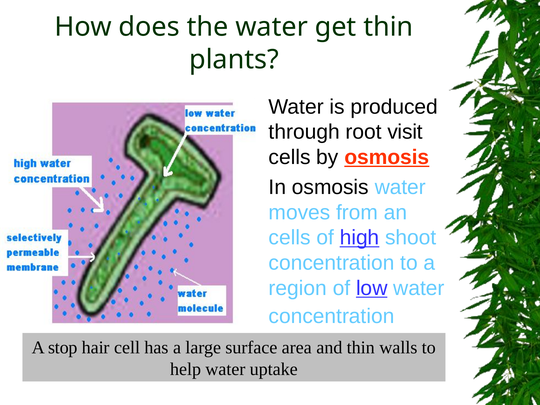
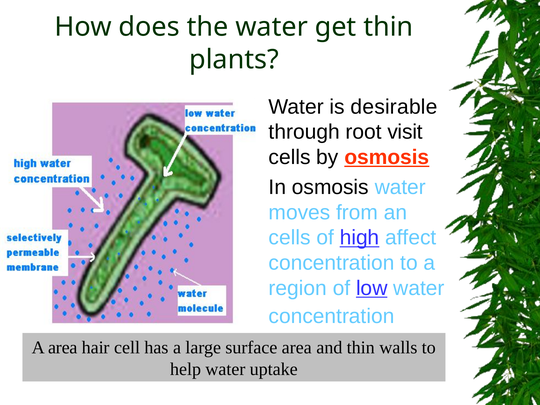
produced: produced -> desirable (394, 107)
shoot: shoot -> affect (411, 238)
A stop: stop -> area (63, 348)
